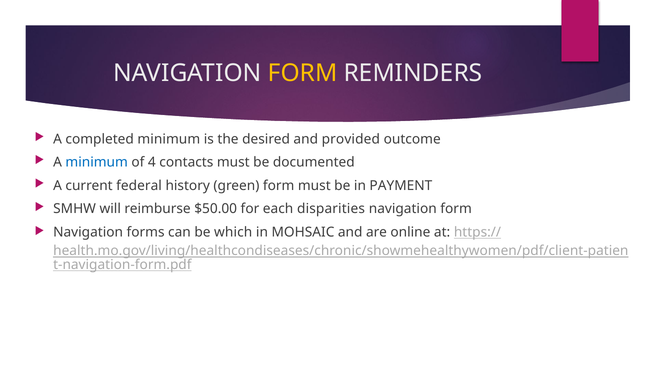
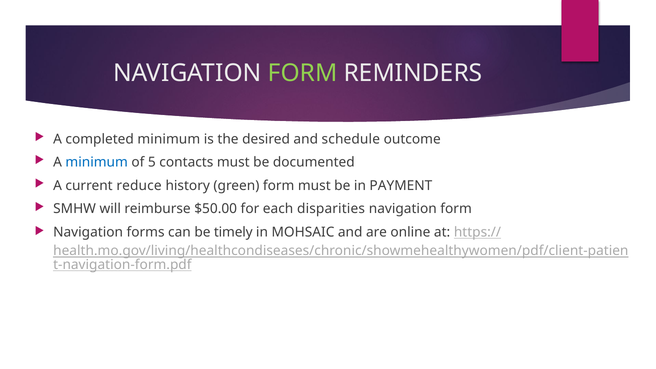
FORM colour: yellow -> light green (303, 73)
provided: provided -> schedule (351, 139)
4: 4 -> 5 (152, 162)
federal: federal -> reduce (139, 186)
which: which -> timely (233, 232)
